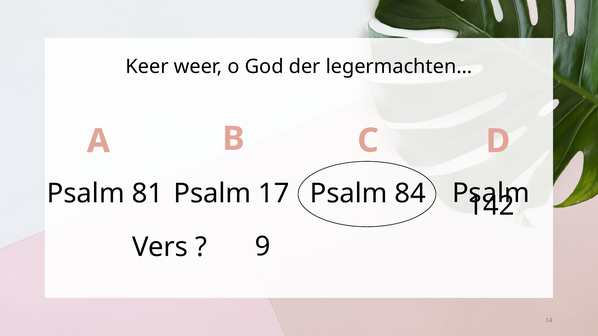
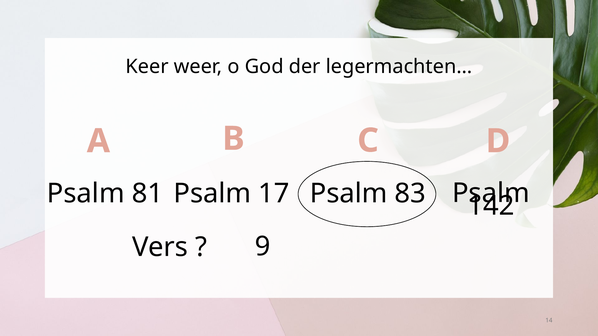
84: 84 -> 83 (410, 194)
